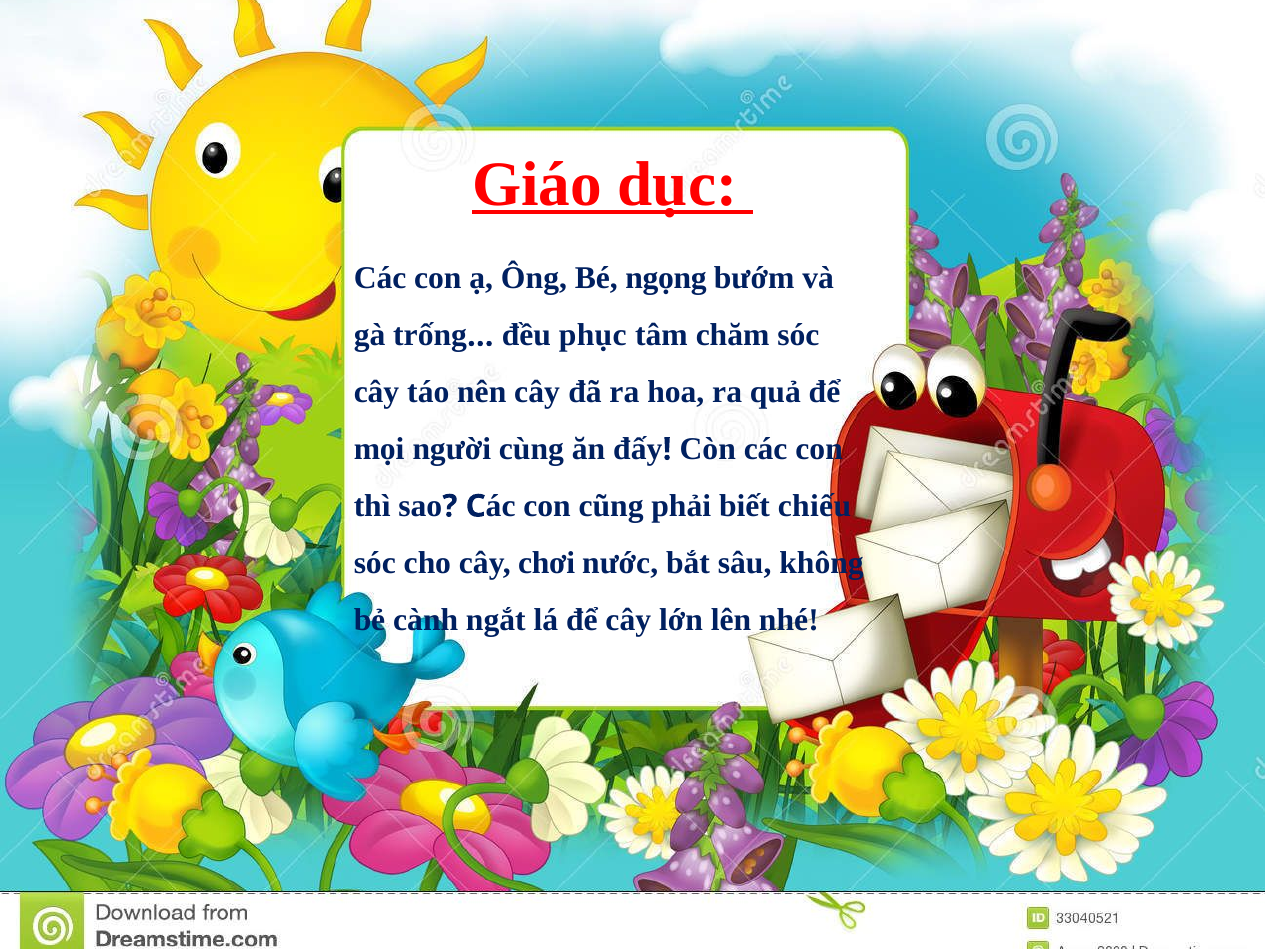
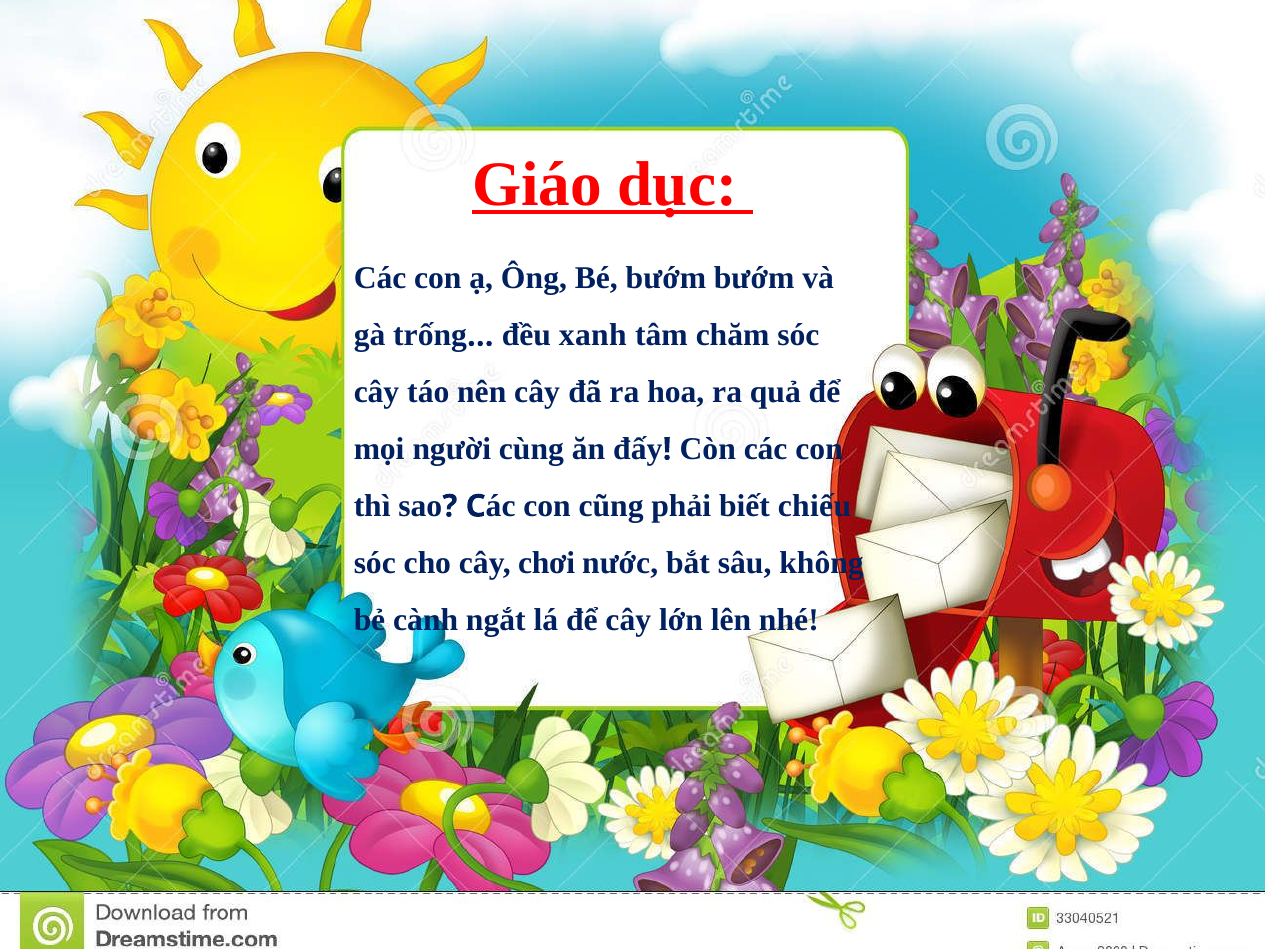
Bé ngọng: ngọng -> bướm (666, 278)
phục: phục -> xanh (593, 335)
